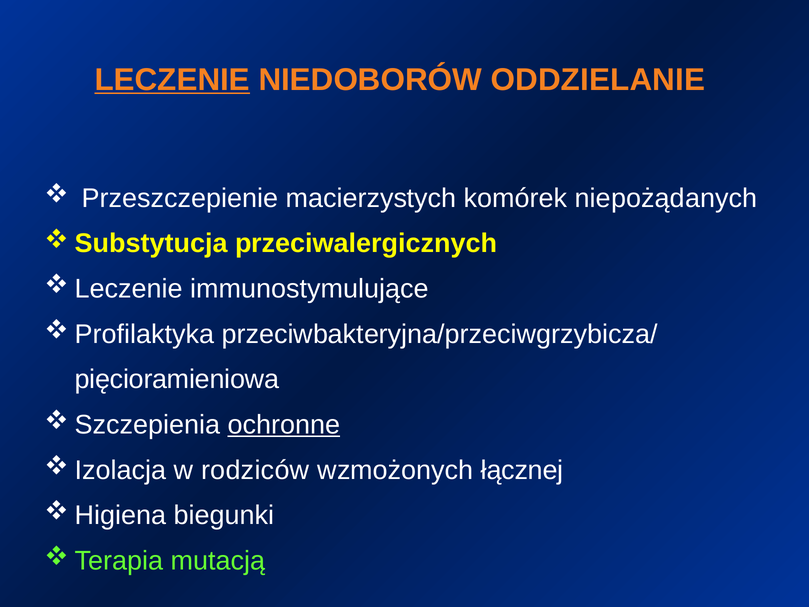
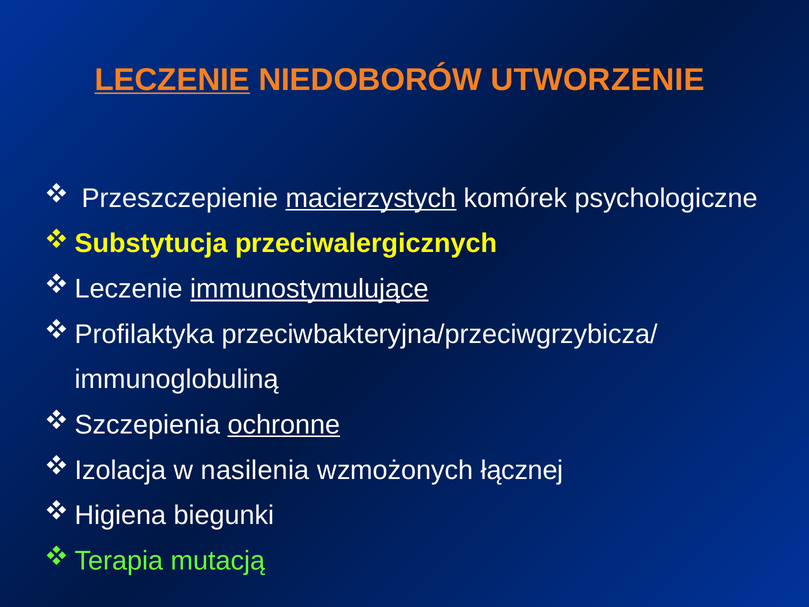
ODDZIELANIE: ODDZIELANIE -> UTWORZENIE (598, 80)
macierzystych underline: none -> present (371, 198)
niepożądanych: niepożądanych -> psychologiczne (666, 198)
immunostymulujące underline: none -> present (309, 289)
pięcioramieniowa: pięcioramieniowa -> immunoglobuliną (177, 379)
rodziców: rodziców -> nasilenia (255, 470)
